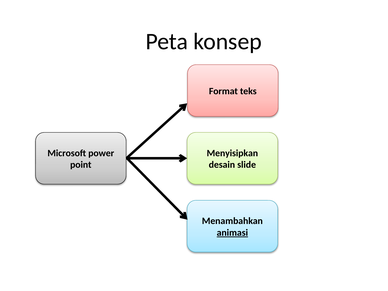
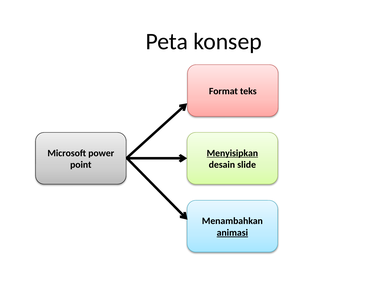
Menyisipkan underline: none -> present (232, 153)
